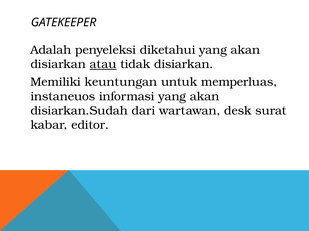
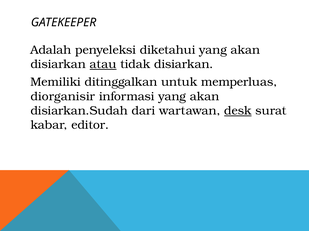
keuntungan: keuntungan -> ditinggalkan (121, 82)
instaneuos: instaneuos -> diorganisir (63, 97)
desk underline: none -> present (238, 111)
